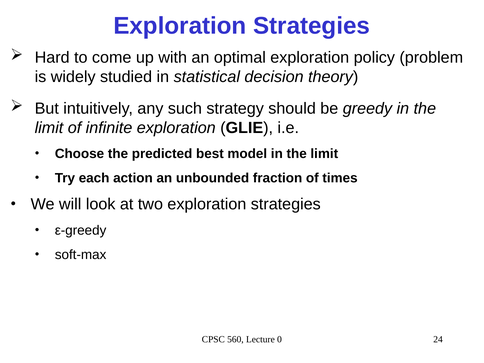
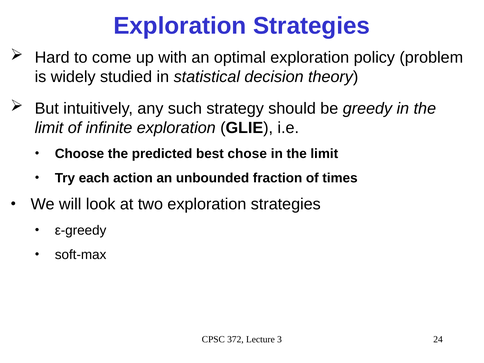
model: model -> chose (247, 154)
560: 560 -> 372 (235, 340)
0: 0 -> 3 (279, 340)
